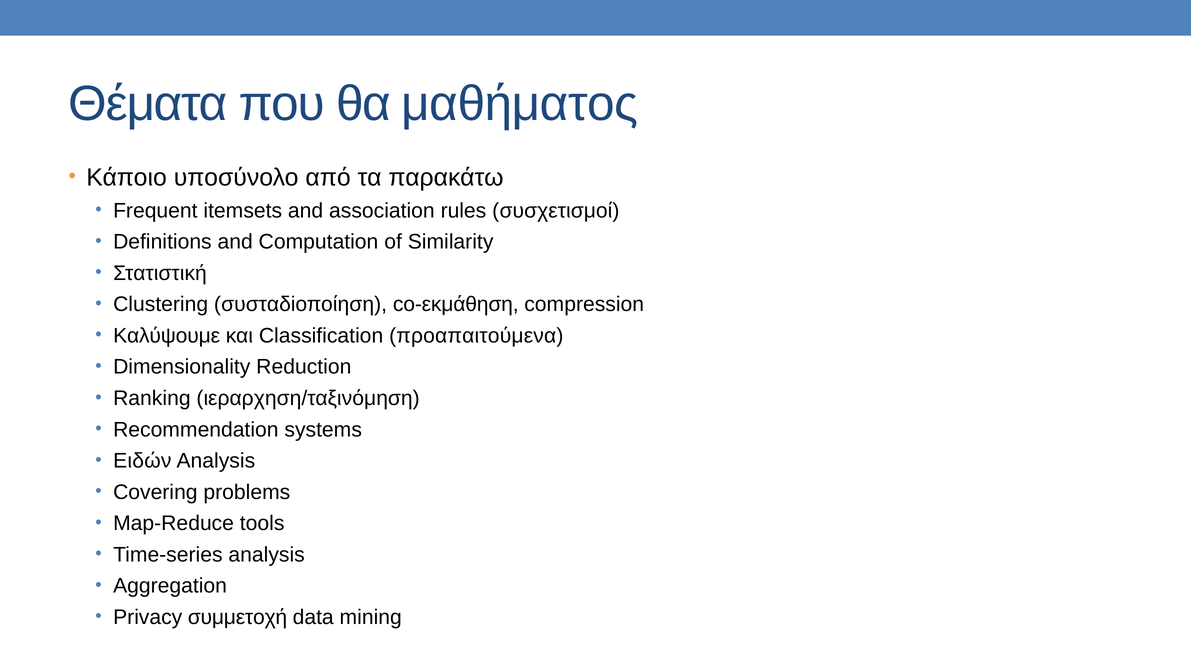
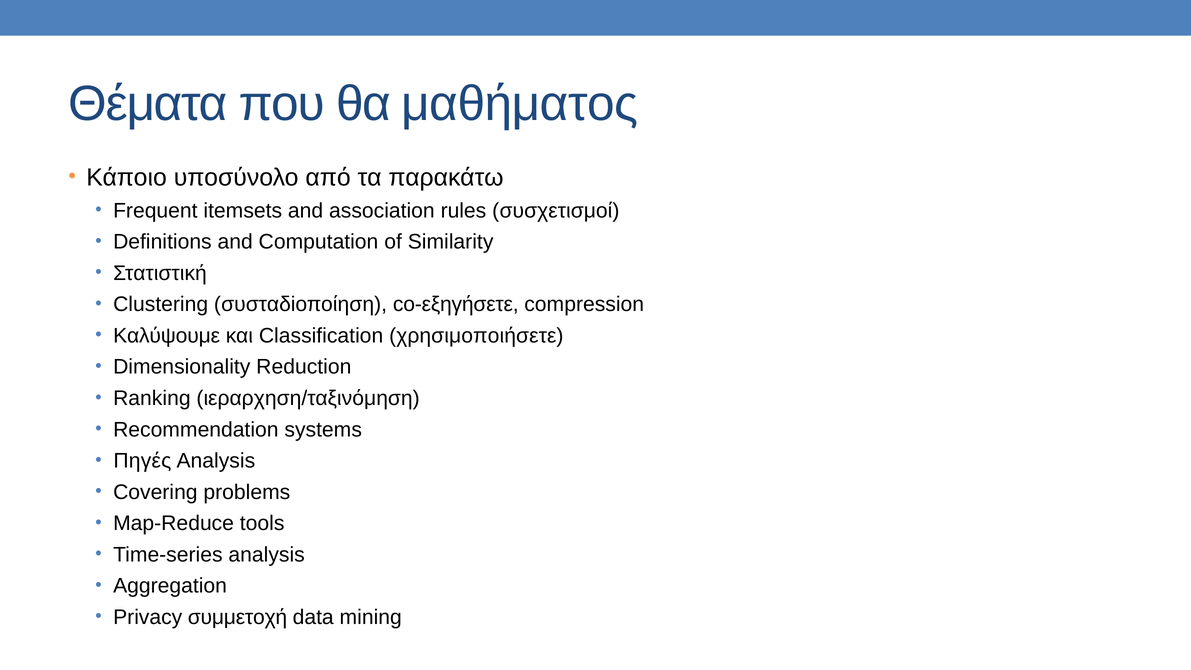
co-εκμάθηση: co-εκμάθηση -> co-εξηγήσετε (456, 304)
προαπαιτούμενα: προαπαιτούμενα -> χρησιμοποιήσετε (476, 336)
Ειδών: Ειδών -> Πηγές (142, 461)
